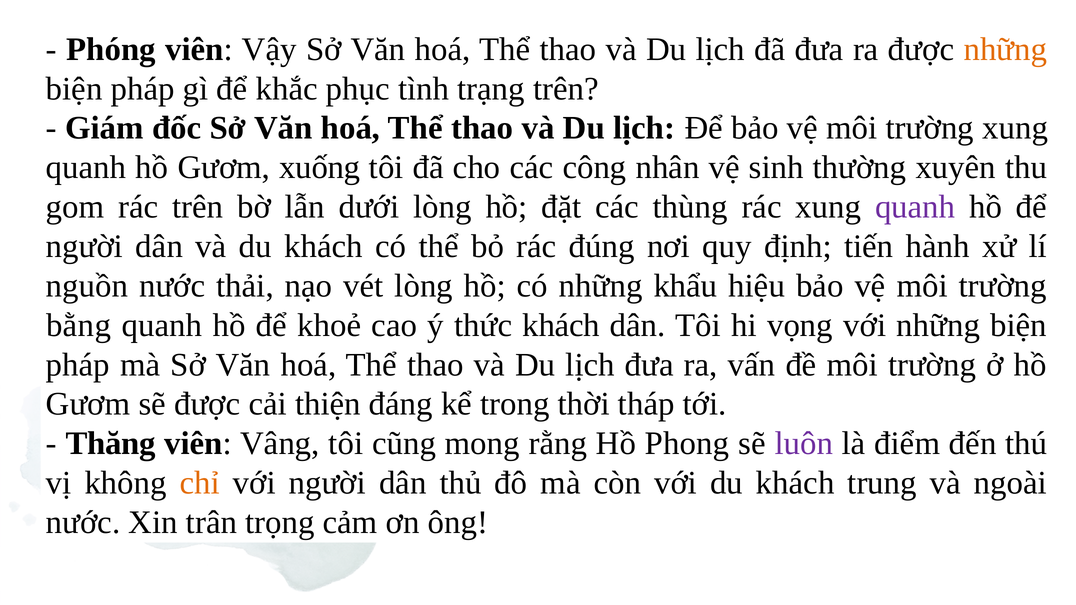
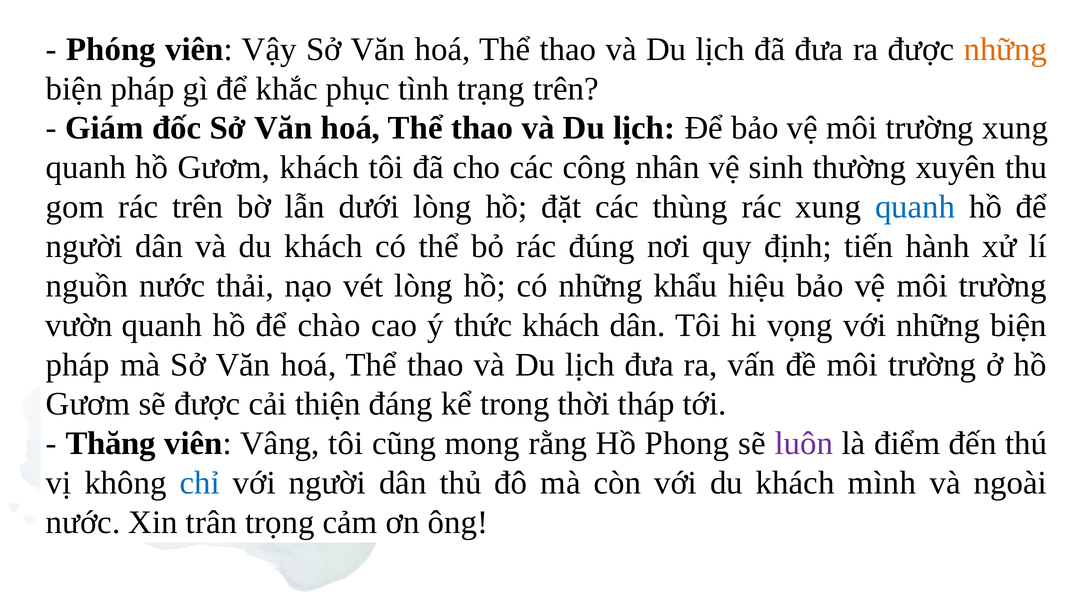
Gươm xuống: xuống -> khách (319, 168)
quanh colour: purple -> blue (915, 207)
bằng: bằng -> vườn (79, 325)
khoẻ: khoẻ -> chào (329, 325)
chỉ colour: orange -> blue (200, 483)
trung: trung -> mình (882, 483)
